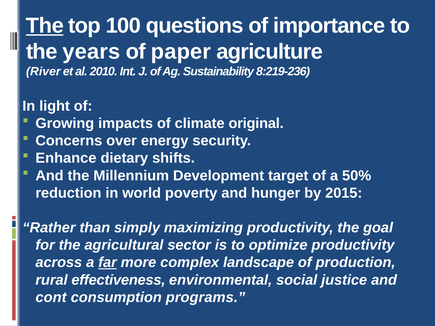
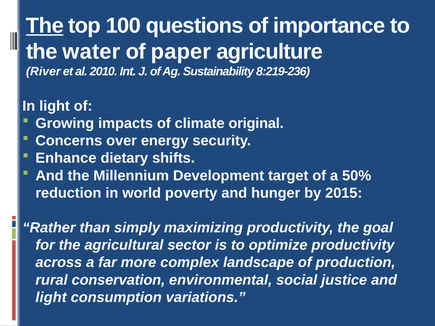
years: years -> water (91, 52)
far underline: present -> none (108, 263)
effectiveness: effectiveness -> conservation (118, 280)
cont: cont -> light (51, 298)
programs: programs -> variations (206, 298)
